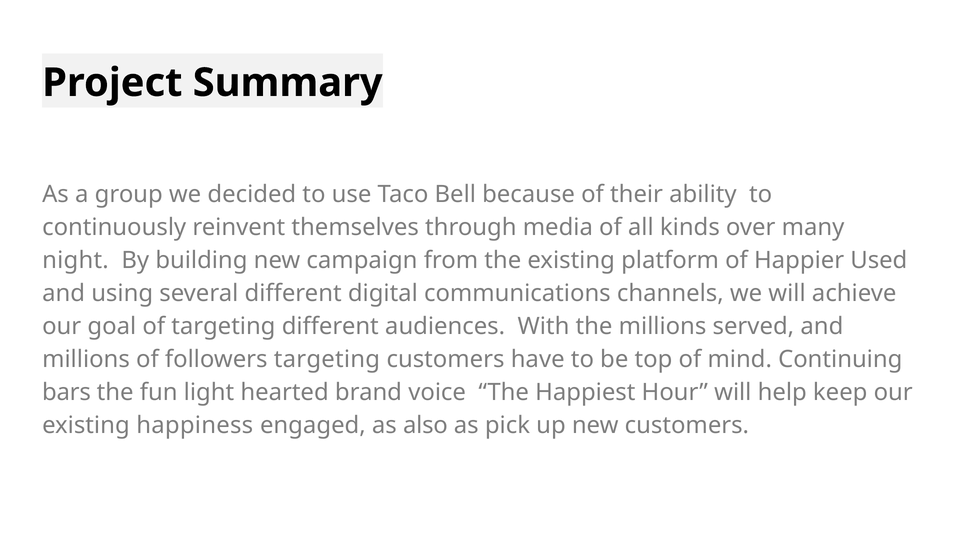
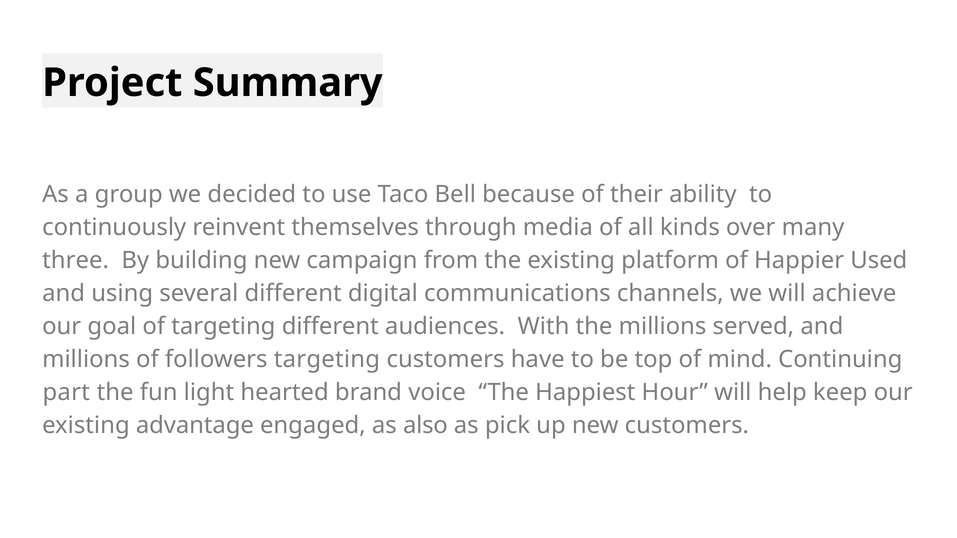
night: night -> three (76, 261)
bars: bars -> part (66, 393)
happiness: happiness -> advantage (195, 426)
